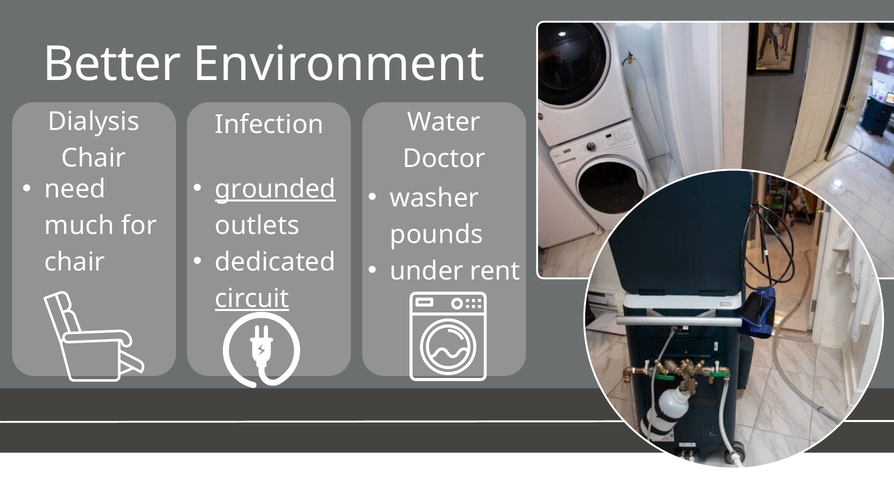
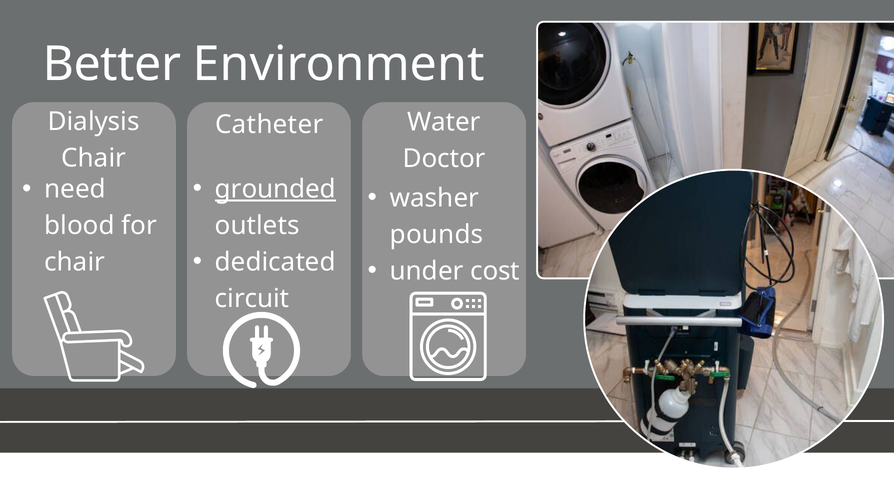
Infection: Infection -> Catheter (269, 124)
much: much -> blood (79, 226)
rent: rent -> cost (495, 271)
circuit underline: present -> none (252, 299)
